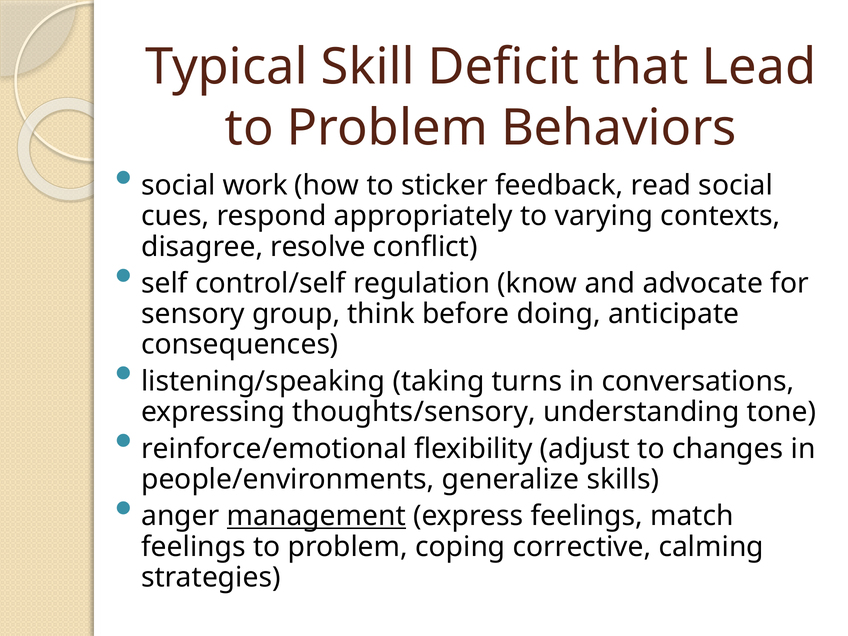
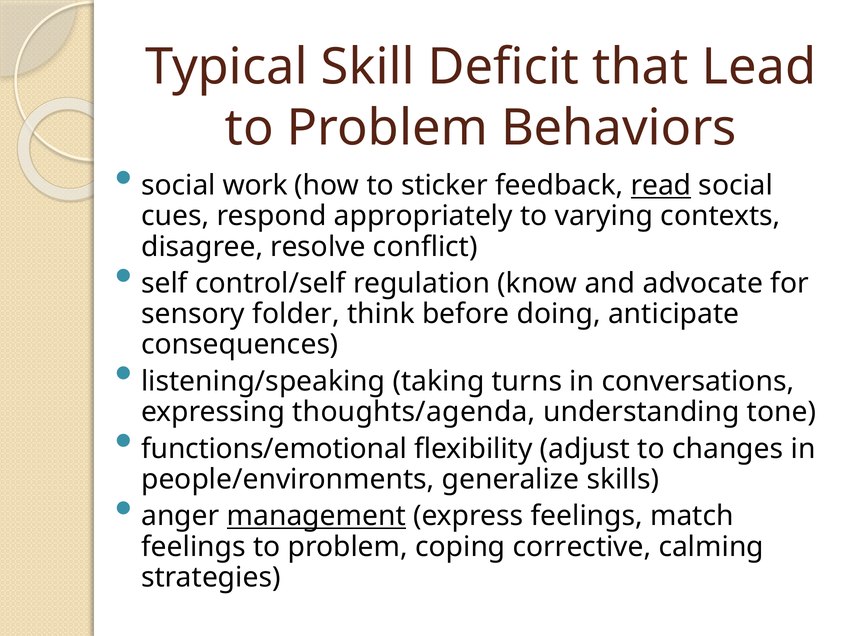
read underline: none -> present (661, 186)
group: group -> folder (296, 314)
thoughts/sensory: thoughts/sensory -> thoughts/agenda (414, 412)
reinforce/emotional: reinforce/emotional -> functions/emotional (274, 449)
